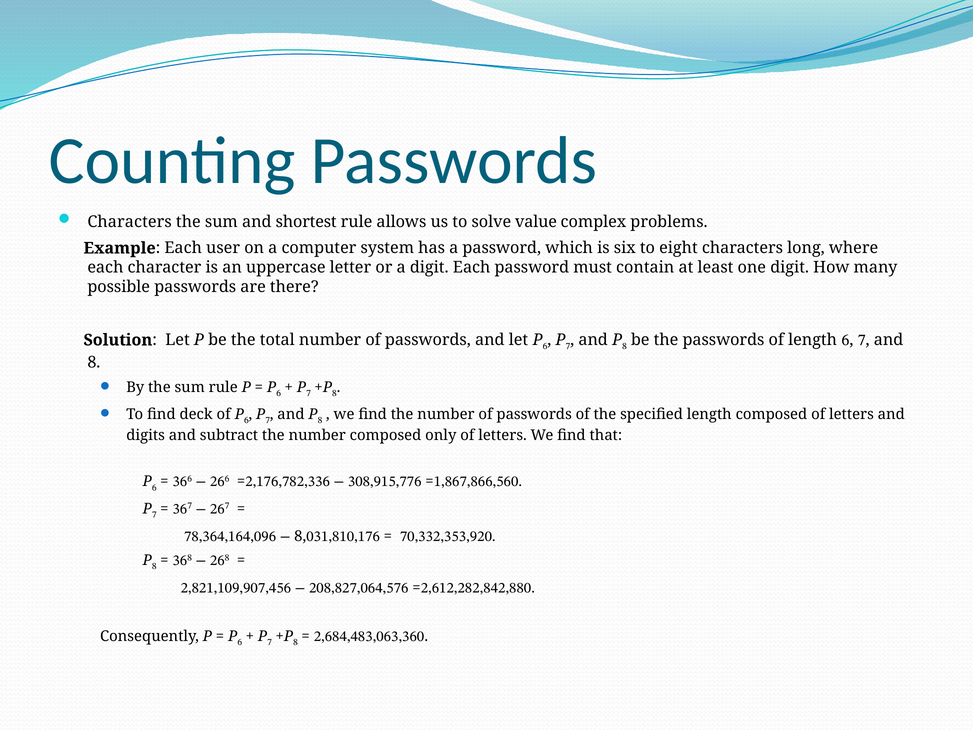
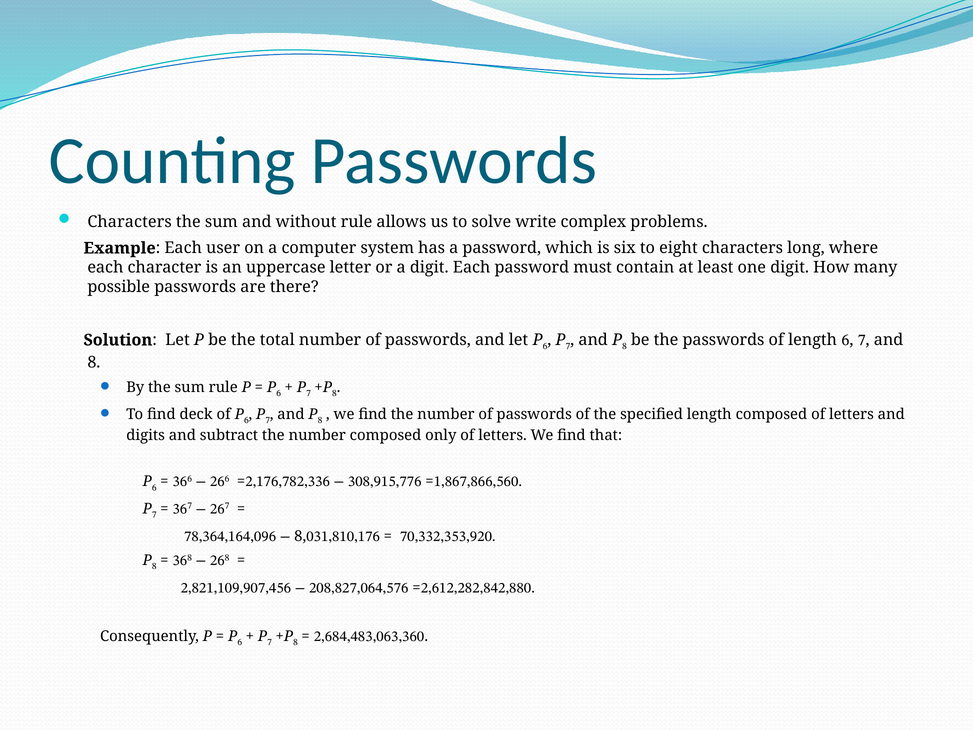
shortest: shortest -> without (306, 222)
value: value -> write (536, 222)
